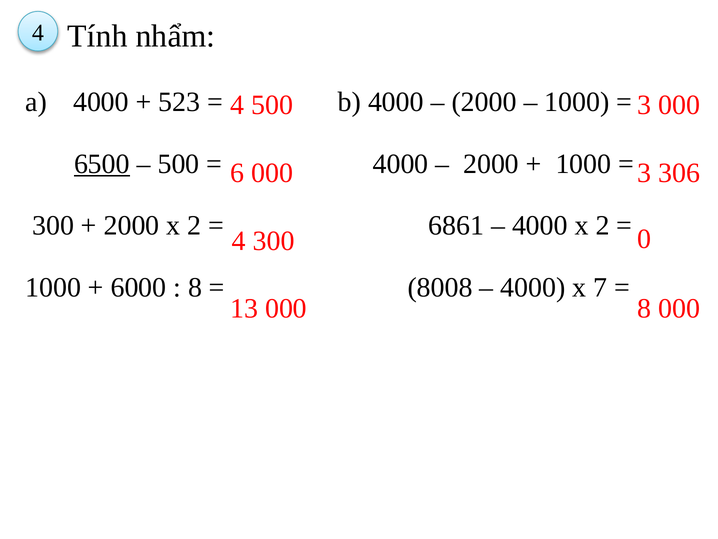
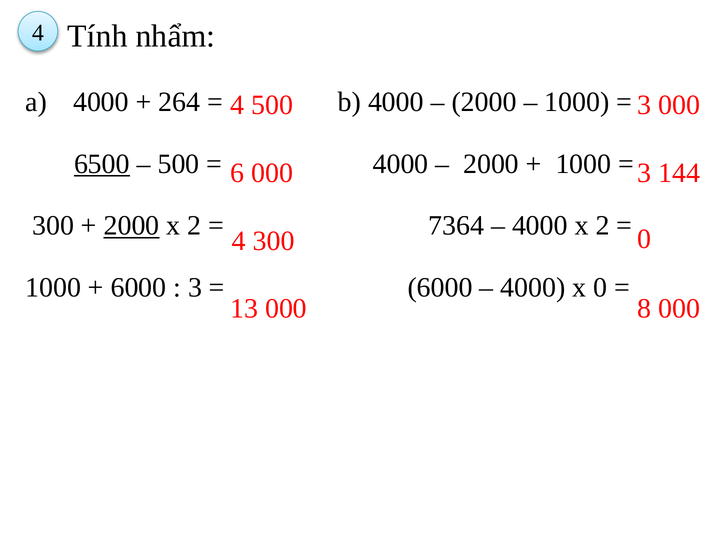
523: 523 -> 264 (179, 102)
306: 306 -> 144 (679, 173)
2000 underline: none -> present (132, 226)
6861: 6861 -> 7364 (456, 226)
8: 8 -> 3 (195, 287)
8008: 8008 -> 6000 (440, 287)
x 7: 7 -> 0 (600, 287)
